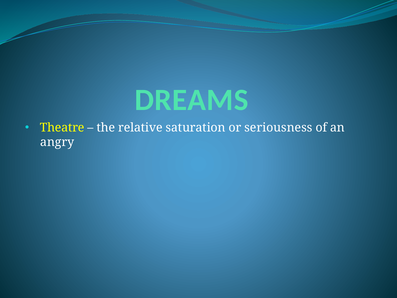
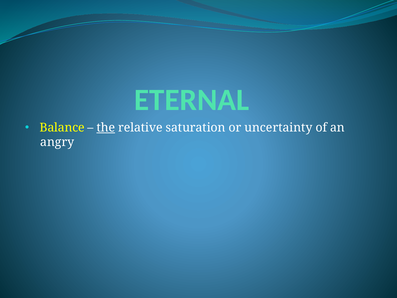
DREAMS: DREAMS -> ETERNAL (192, 100)
Theatre: Theatre -> Balance (62, 127)
the underline: none -> present (106, 127)
seriousness: seriousness -> uncertainty (278, 127)
